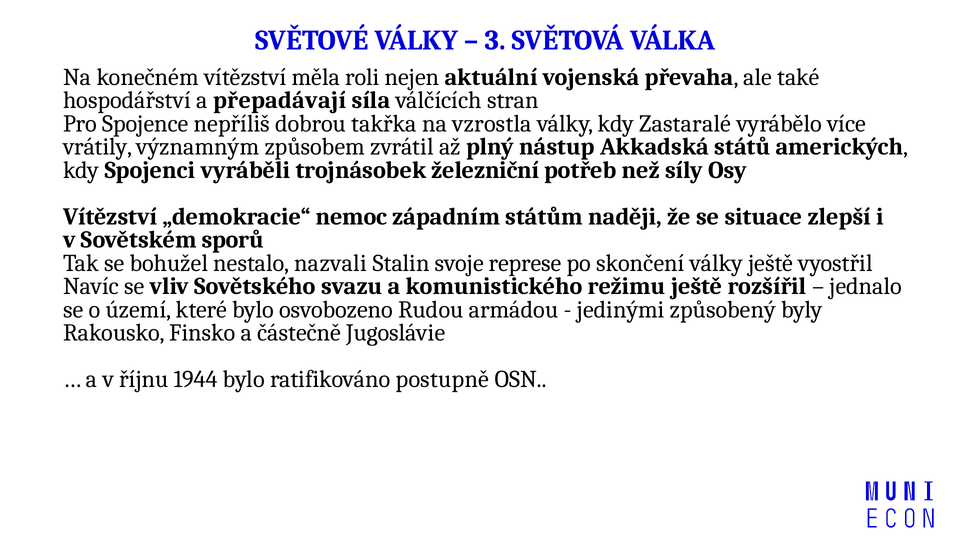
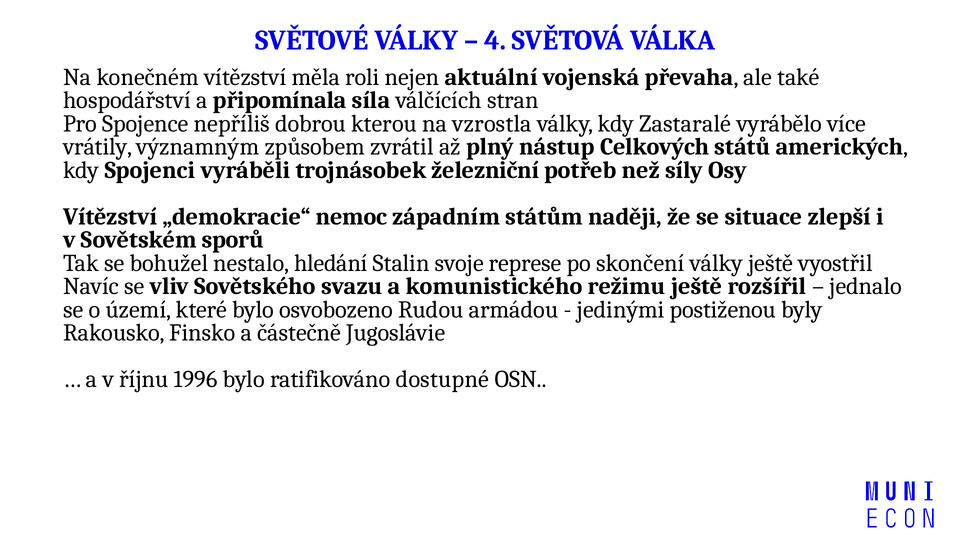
3: 3 -> 4 (495, 40)
přepadávají: přepadávají -> připomínala (280, 100)
takřka: takřka -> kterou (384, 124)
Akkadská: Akkadská -> Celkových (655, 147)
nazvali: nazvali -> hledání (331, 263)
způsobený: způsobený -> postiženou (723, 310)
1944: 1944 -> 1996 (196, 379)
postupně: postupně -> dostupné (442, 379)
